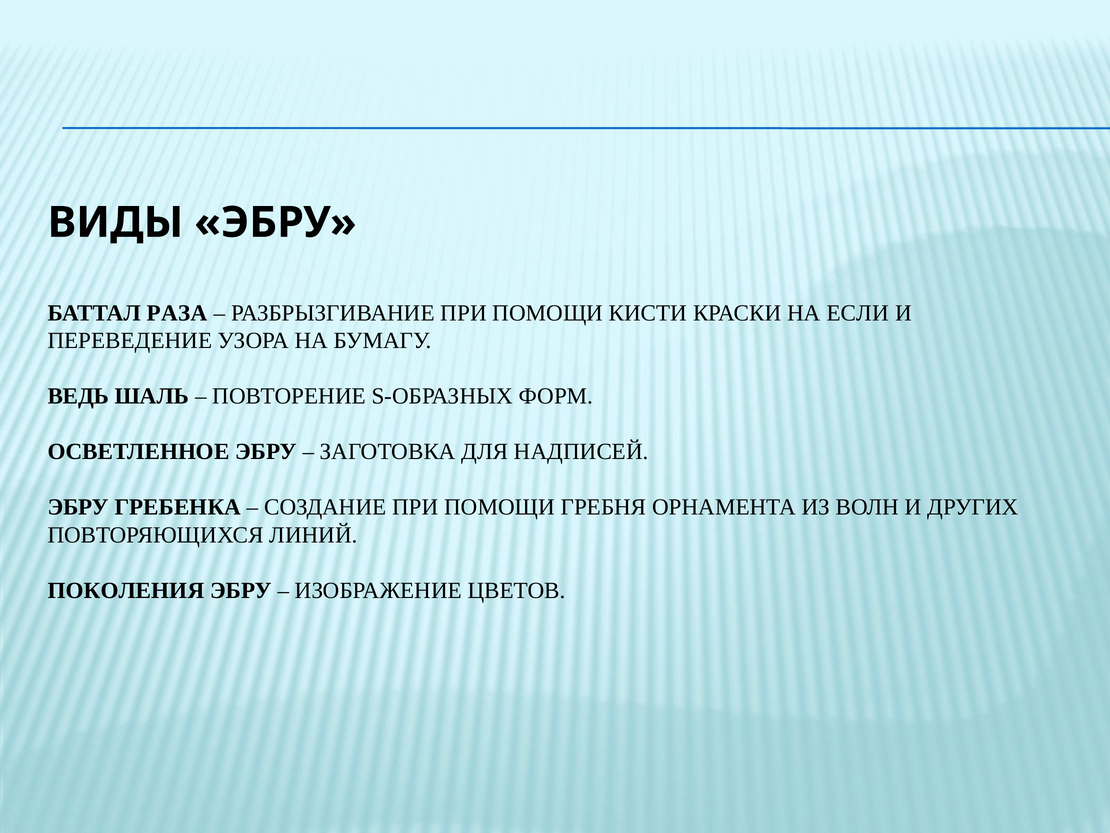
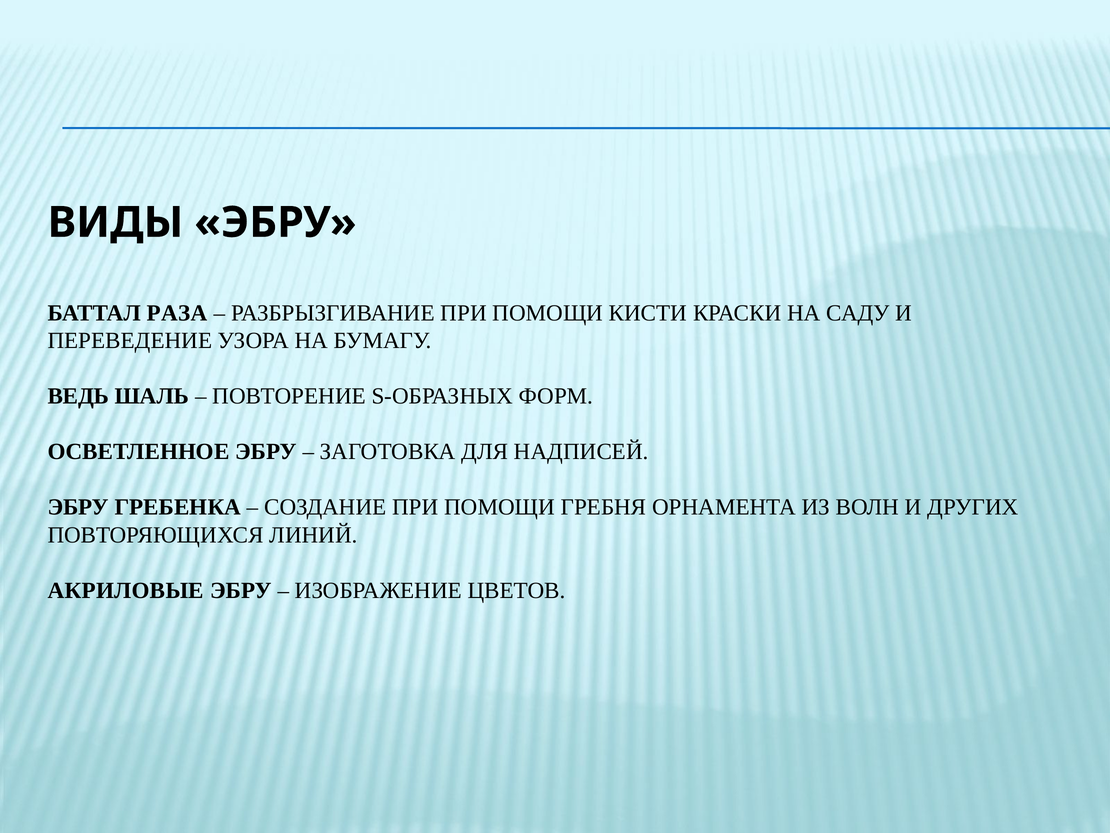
ЕСЛИ: ЕСЛИ -> САДУ (858, 313)
ПОКОЛЕНИЯ: ПОКОЛЕНИЯ -> АКРИЛОВЫЕ (126, 590)
